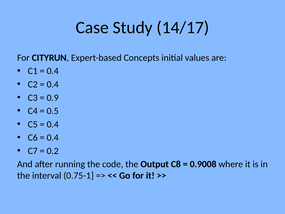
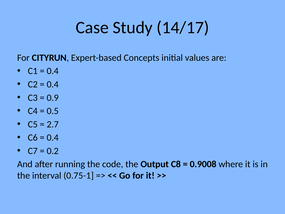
0.4: 0.4 -> 2.7 (53, 124)
